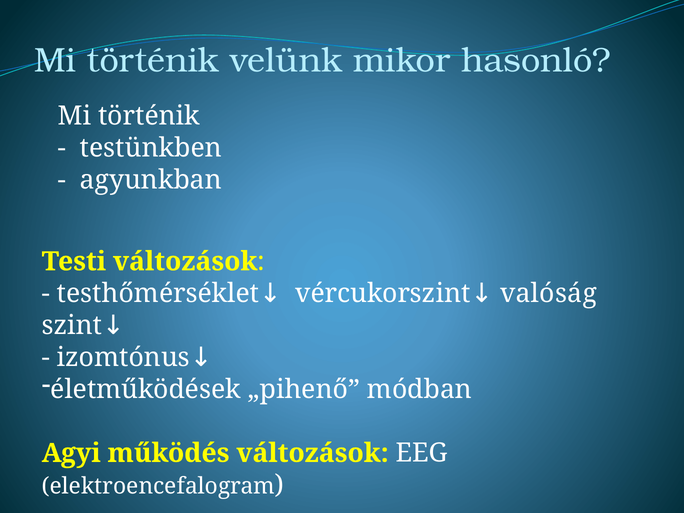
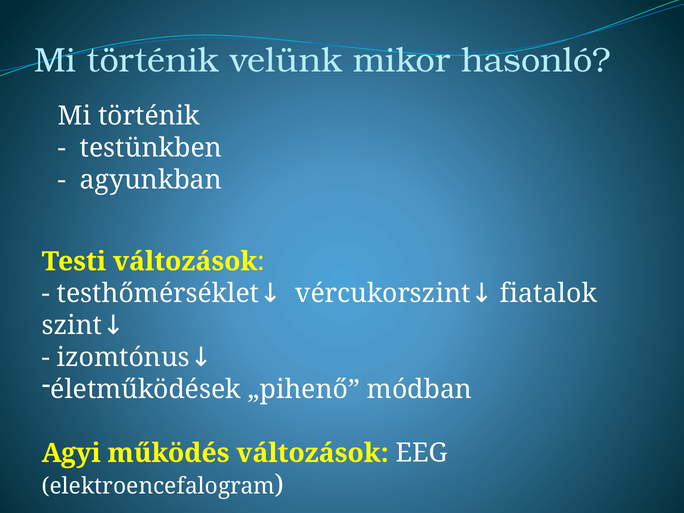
valóság: valóság -> fiatalok (549, 293)
